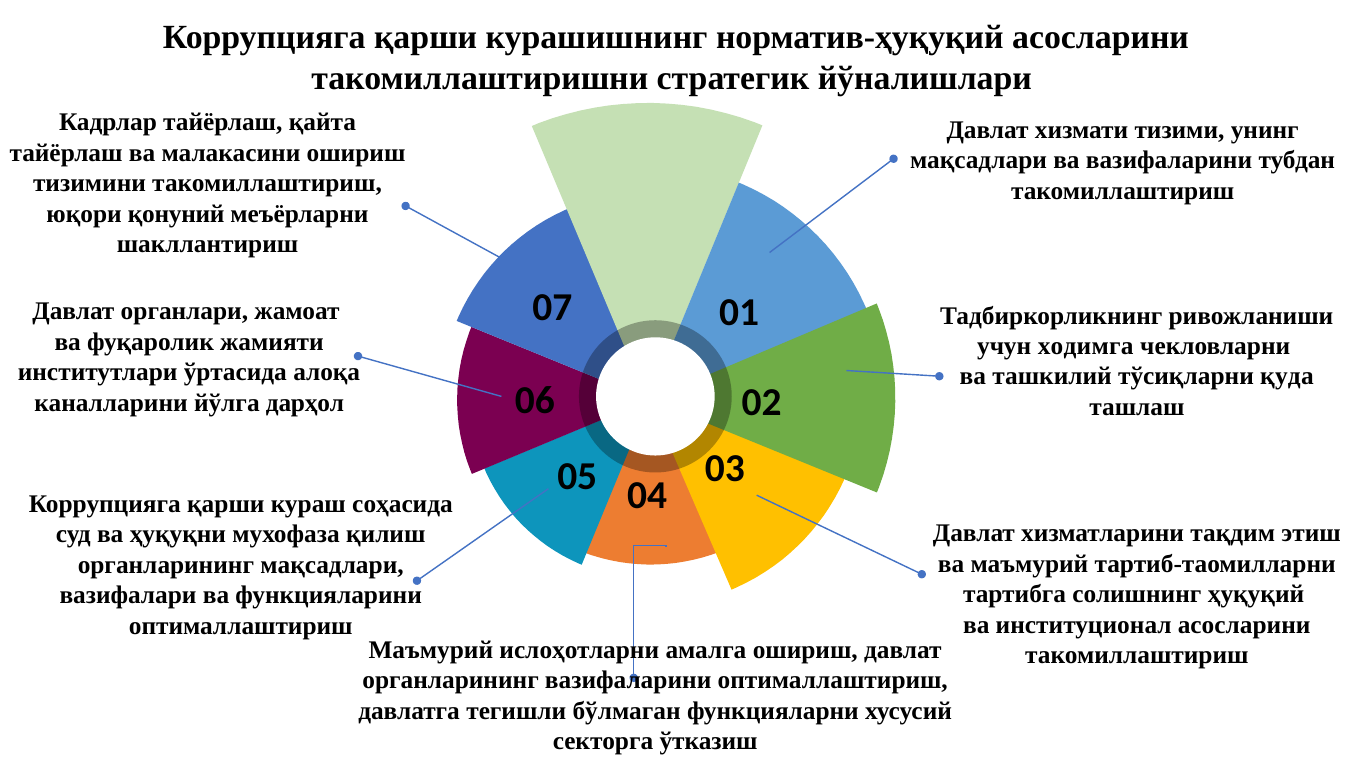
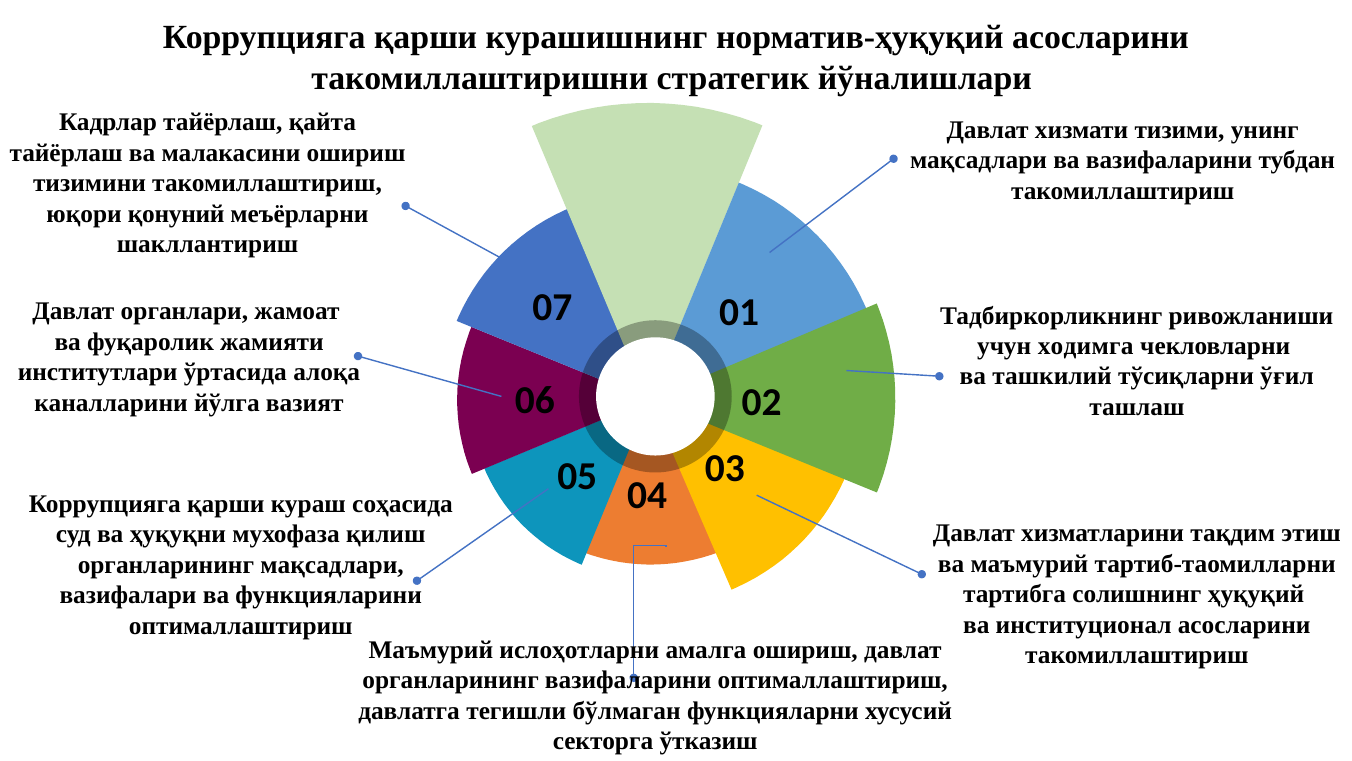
қуда: қуда -> ўғил (1287, 376)
дарҳол: дарҳол -> вазият (305, 403)
